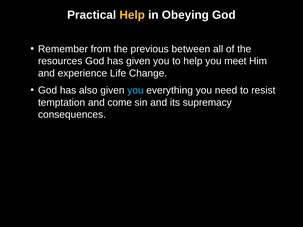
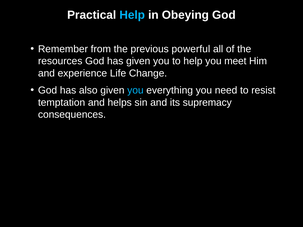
Help colour: yellow -> light blue (132, 15)
between: between -> powerful (191, 49)
come: come -> helps (120, 103)
